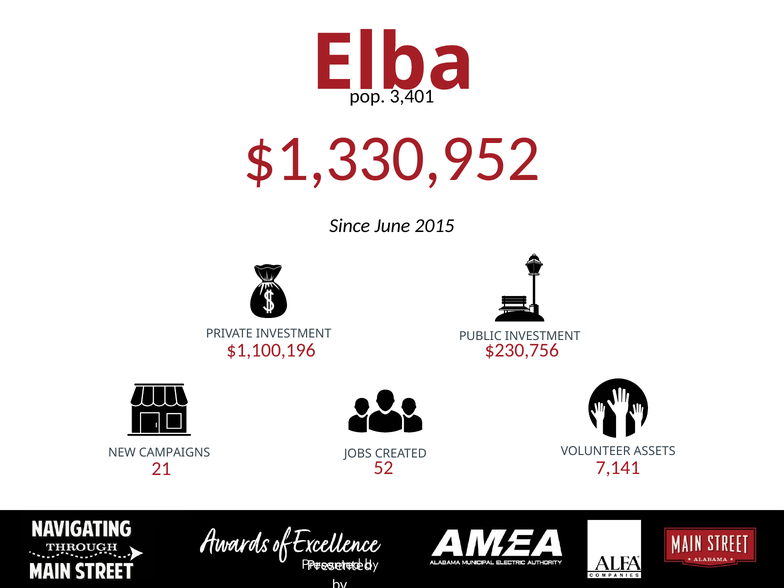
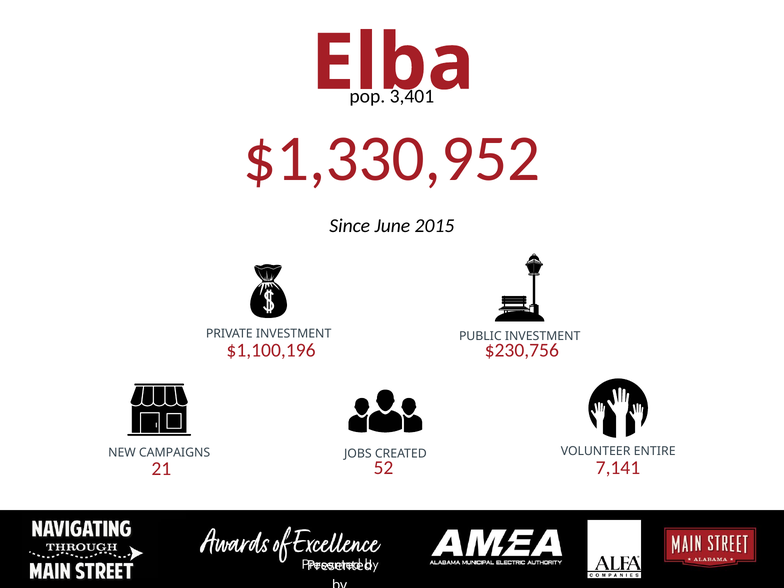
ASSETS: ASSETS -> ENTIRE (655, 451)
